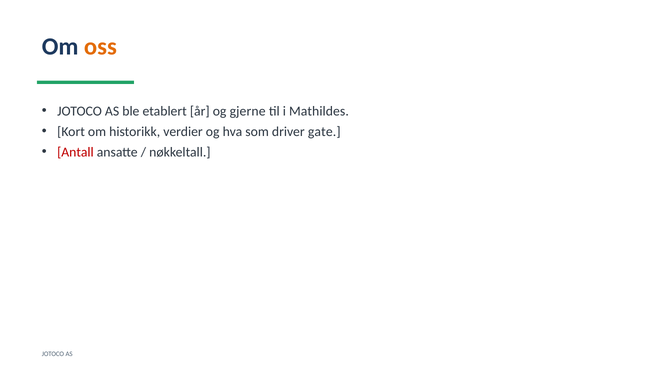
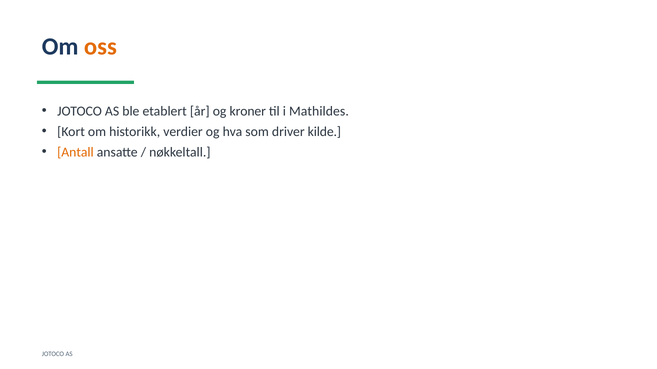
gjerne: gjerne -> kroner (248, 111)
gate: gate -> kilde (324, 132)
Antall colour: red -> orange (75, 152)
